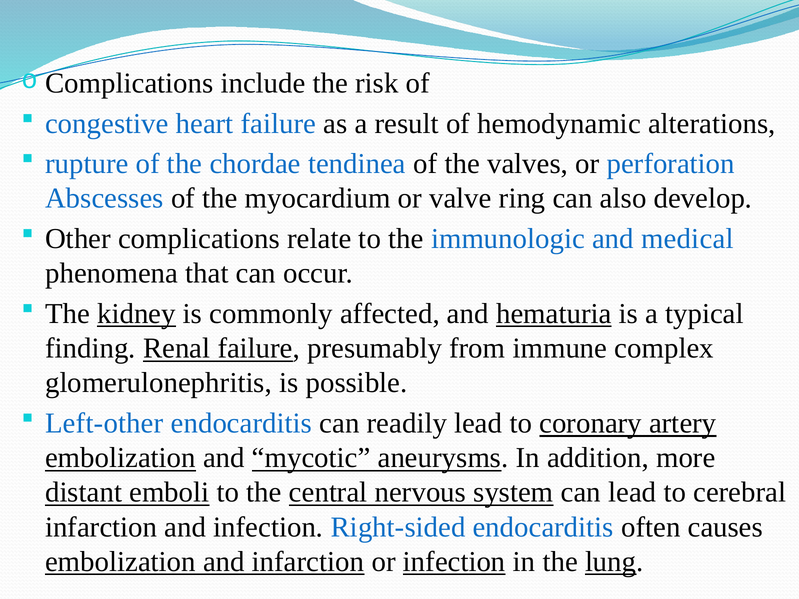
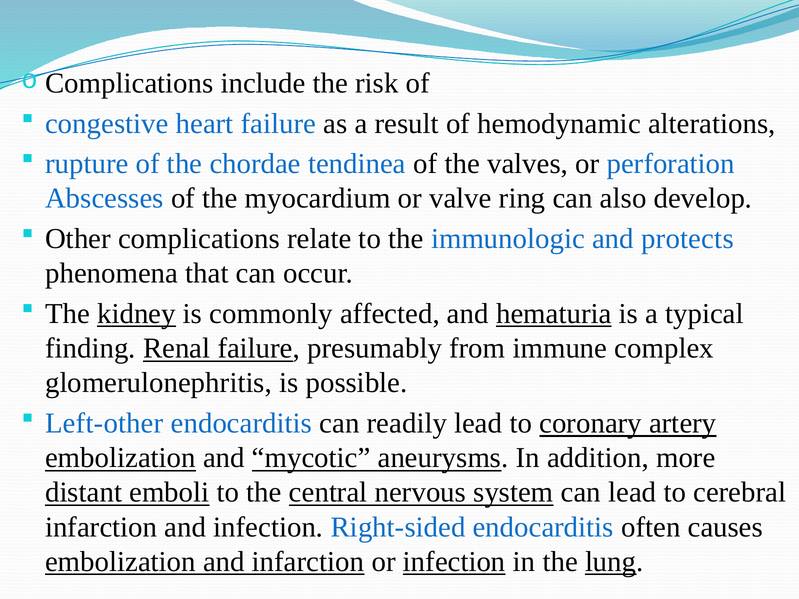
medical: medical -> protects (687, 239)
